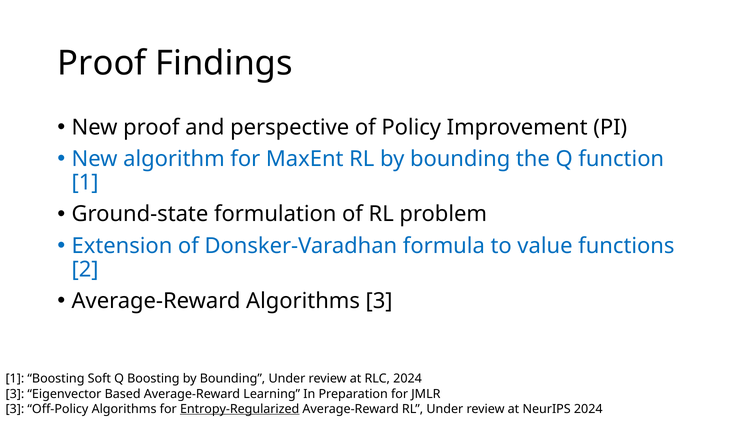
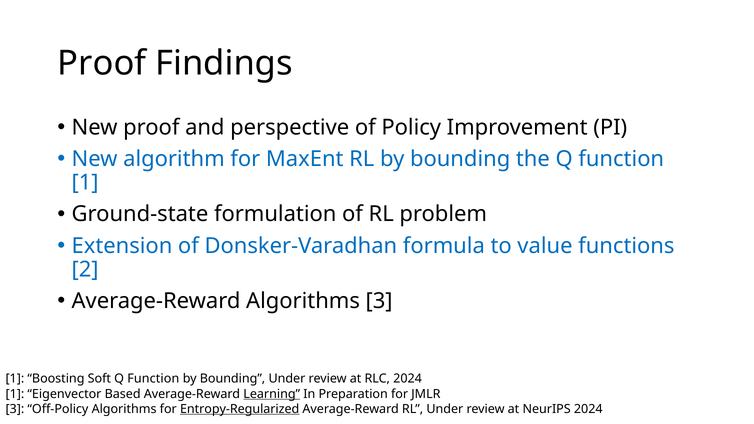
Soft Q Boosting: Boosting -> Function (153, 379)
3: 3 -> 1 (15, 394)
Learning underline: none -> present (272, 394)
